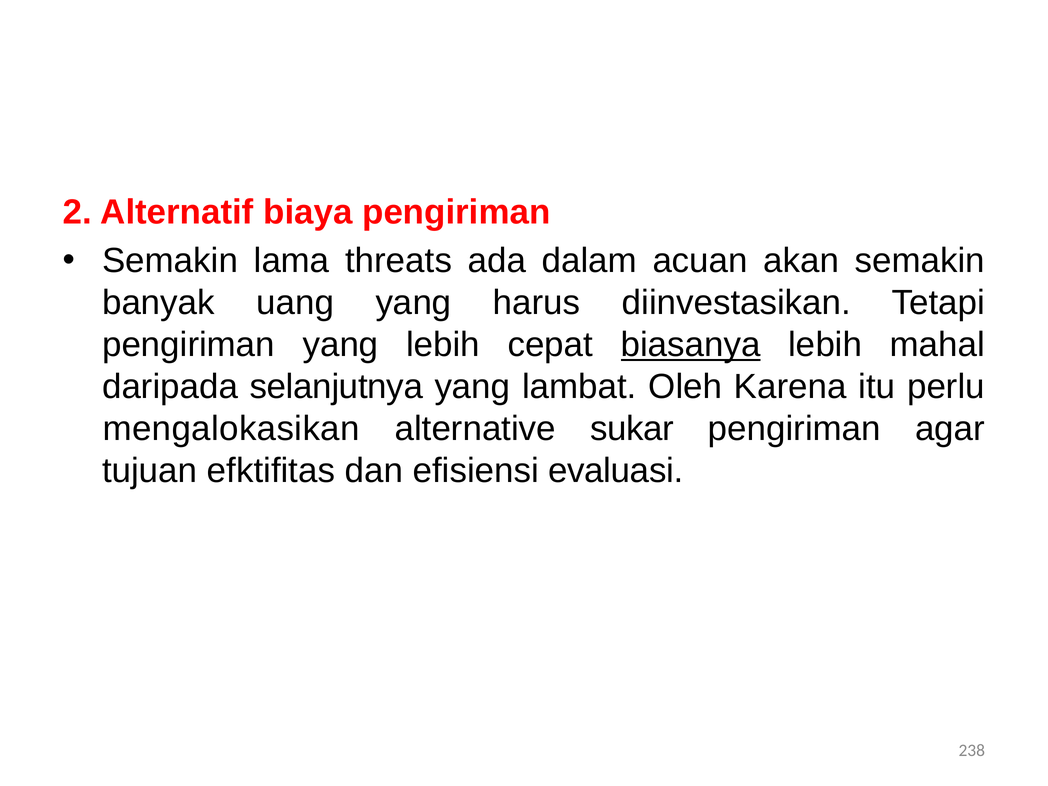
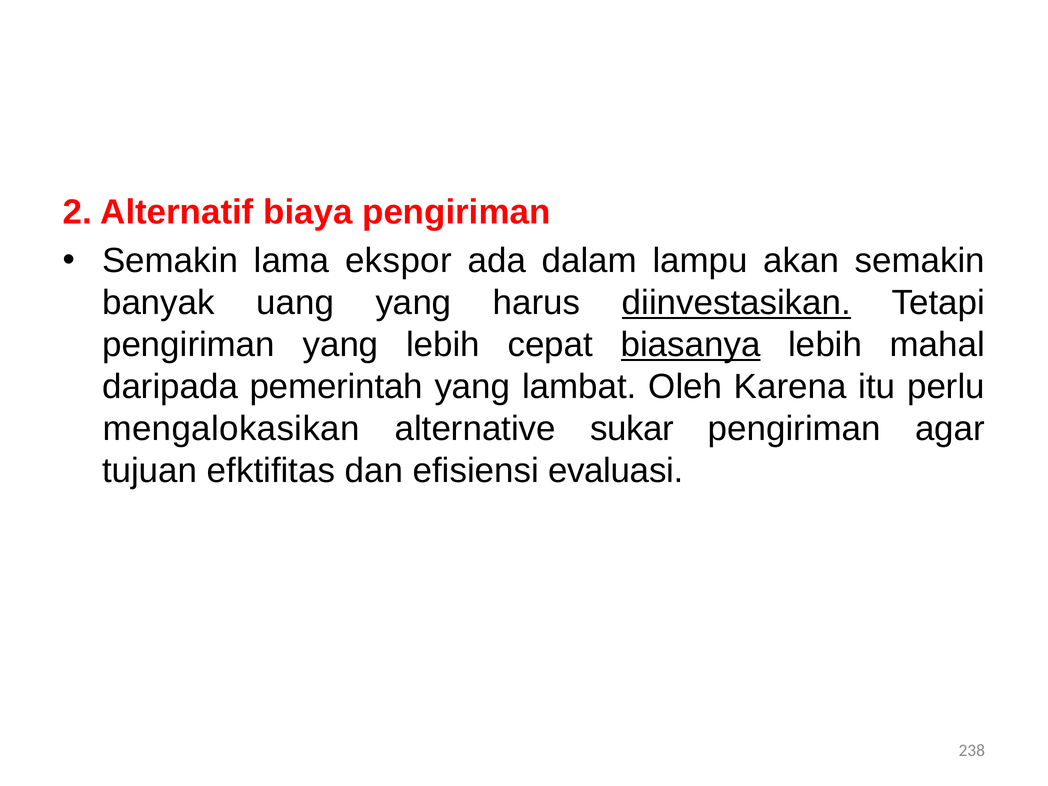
threats: threats -> ekspor (398, 261)
acuan: acuan -> lampu (700, 261)
diinvestasikan underline: none -> present (736, 303)
selanjutnya: selanjutnya -> pemerintah (336, 387)
